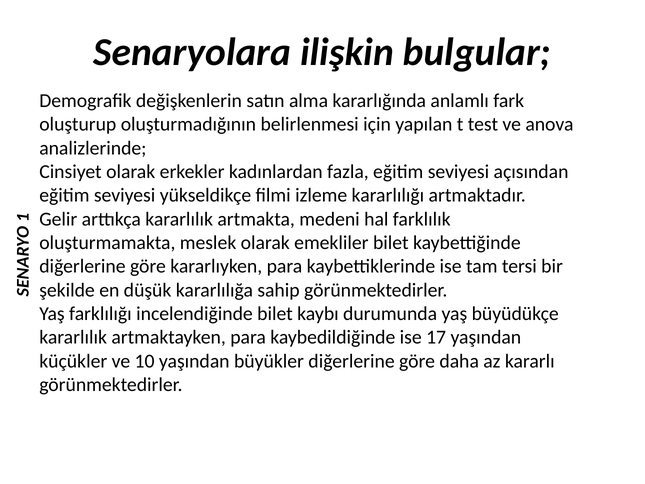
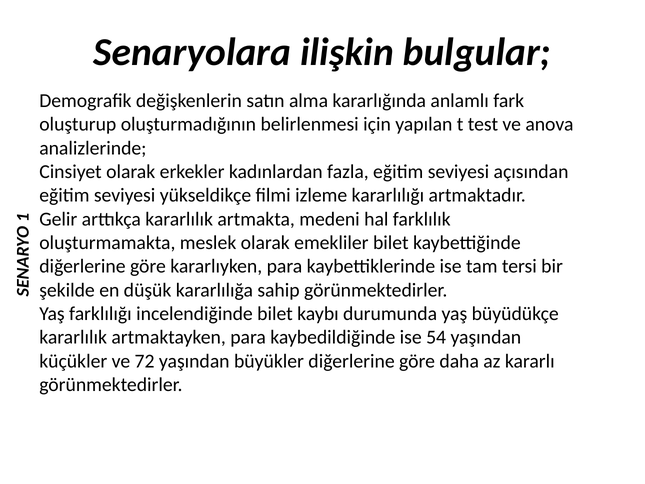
17: 17 -> 54 (436, 337)
10: 10 -> 72 (145, 361)
